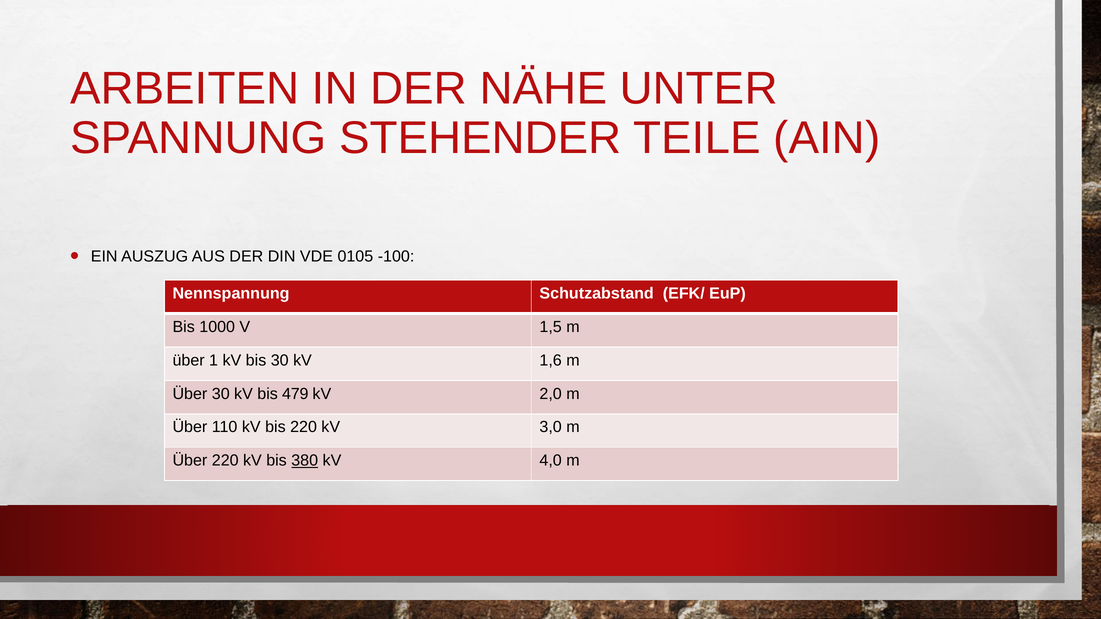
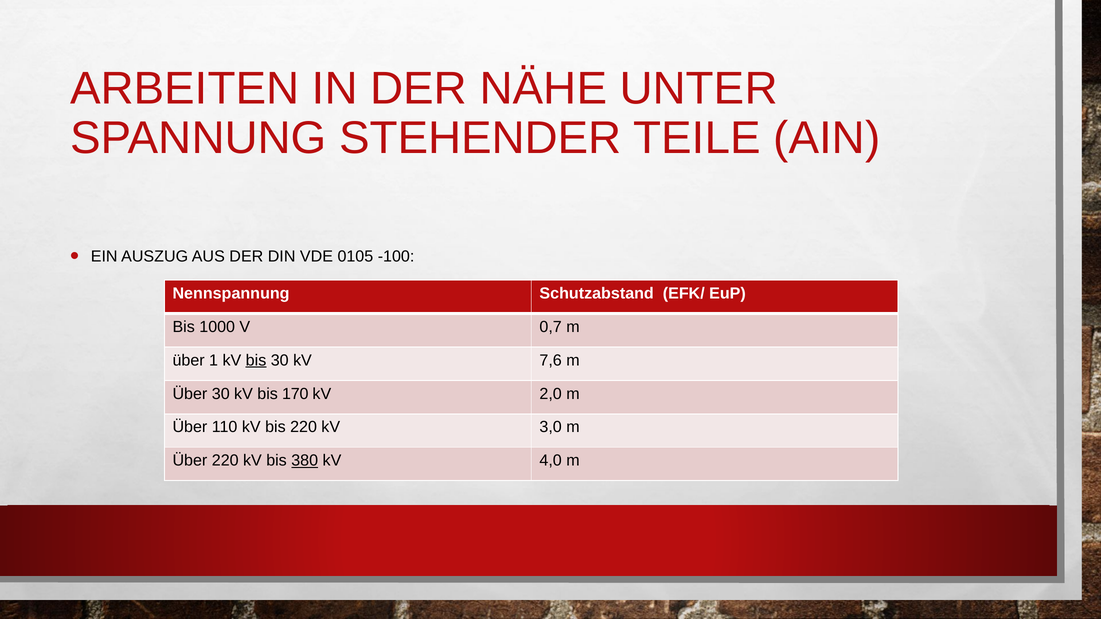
1,5: 1,5 -> 0,7 (551, 327)
bis underline: none -> present (256, 360)
1,6: 1,6 -> 7,6 (551, 360)
479: 479 -> 170 (295, 394)
